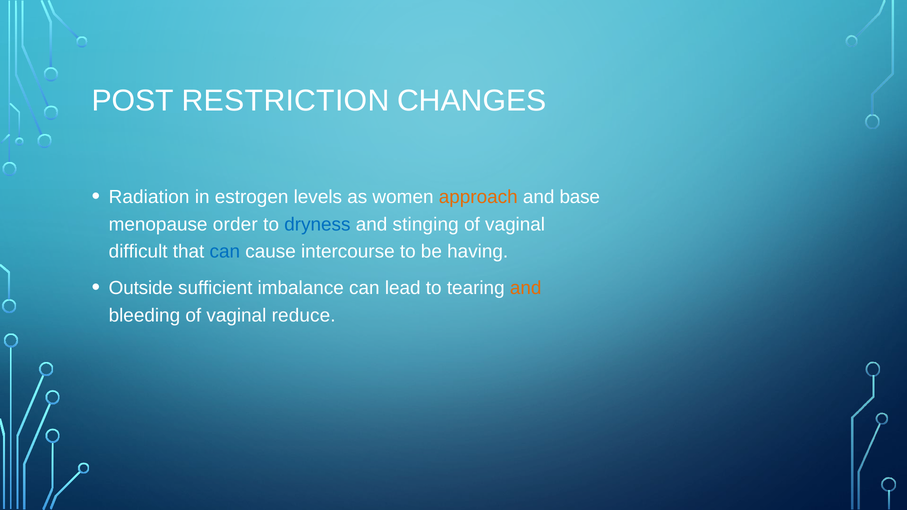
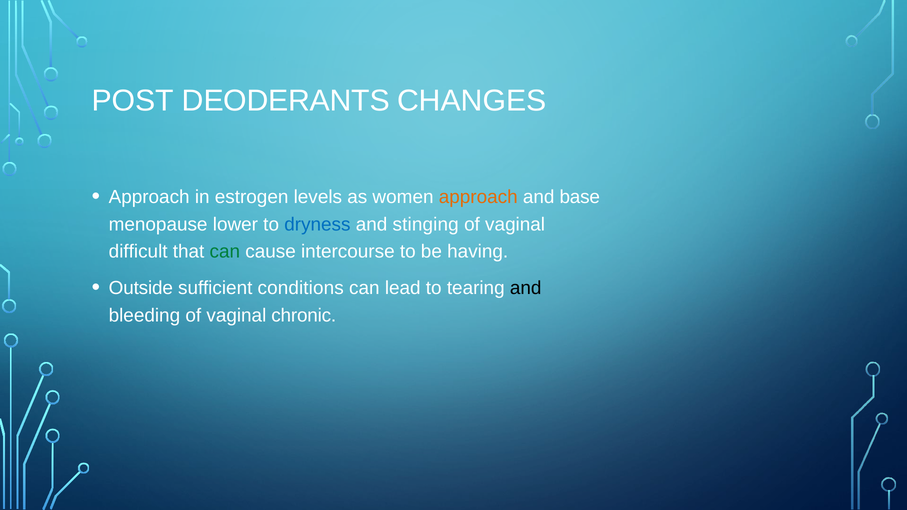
RESTRICTION: RESTRICTION -> DEODERANTS (286, 101)
Radiation: Radiation -> Approach (149, 197)
order: order -> lower (235, 224)
can colour: blue -> green (225, 252)
imbalance: imbalance -> conditions (301, 288)
and colour: orange -> black (526, 288)
reduce: reduce -> chronic (304, 316)
